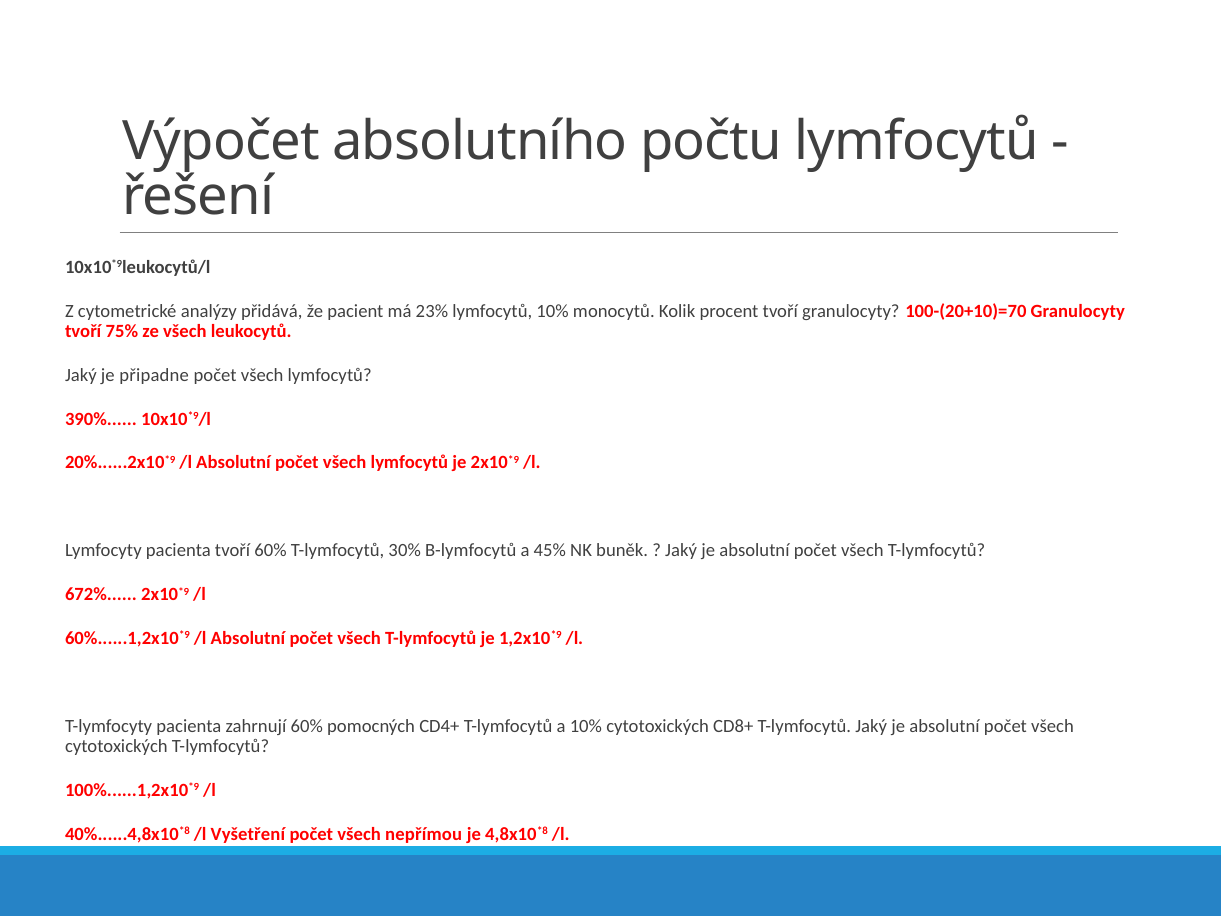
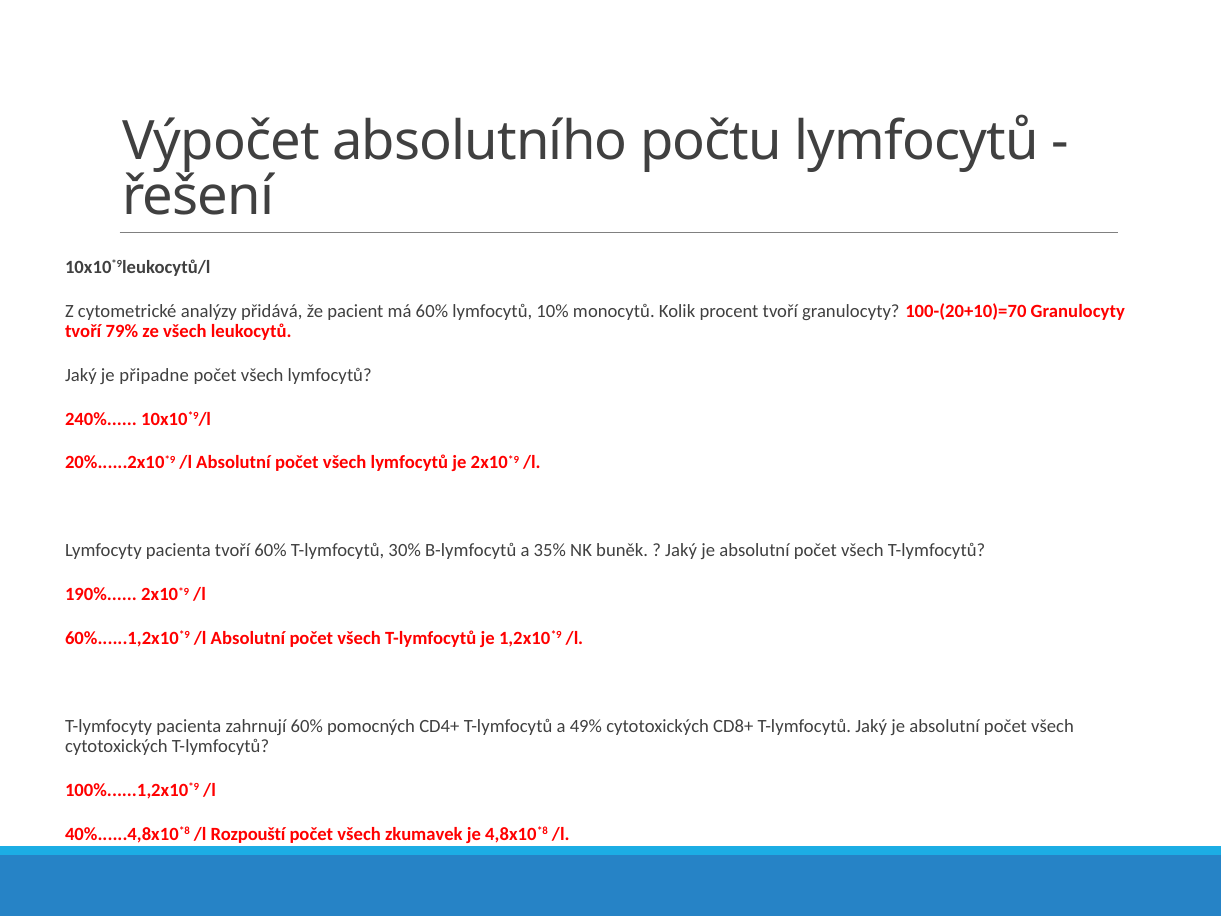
má 23%: 23% -> 60% (432, 311)
75%: 75% -> 79% (122, 331)
390%: 390% -> 240% (101, 419)
45%: 45% -> 35% (550, 550)
672%: 672% -> 190% (101, 594)
a 10%: 10% -> 49% (586, 726)
Vyšetření: Vyšetření -> Rozpouští (248, 834)
nepřímou: nepřímou -> zkumavek (424, 834)
